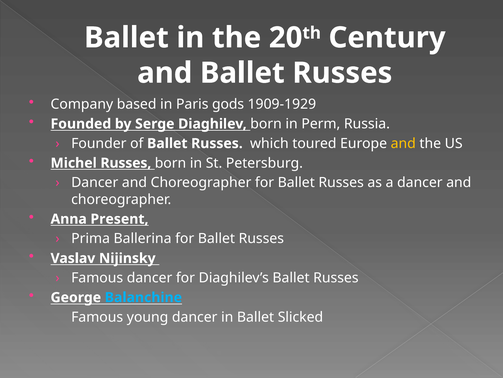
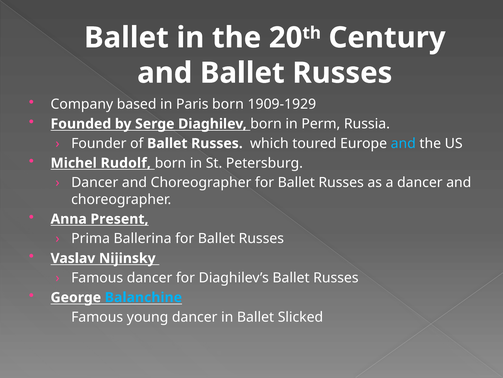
Paris gods: gods -> born (228, 104)
and colour: yellow -> light blue (403, 143)
Michel Russes: Russes -> Rudolf (126, 163)
